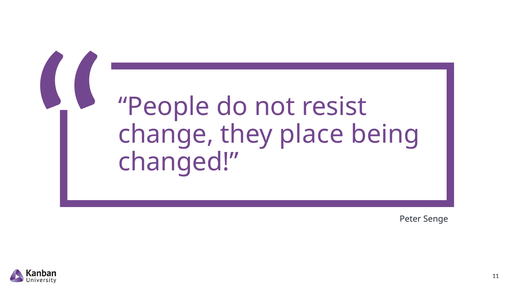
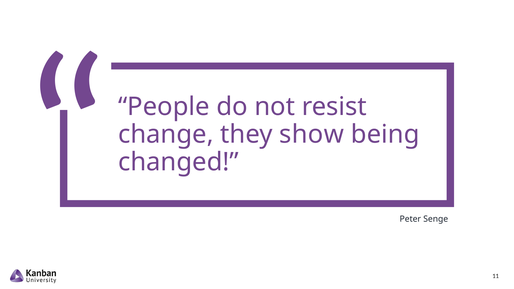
place: place -> show (312, 134)
